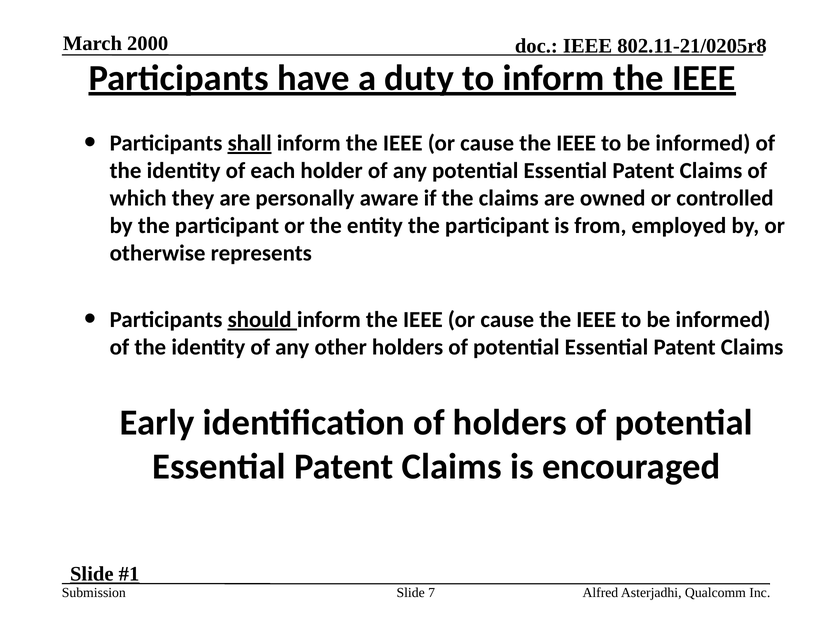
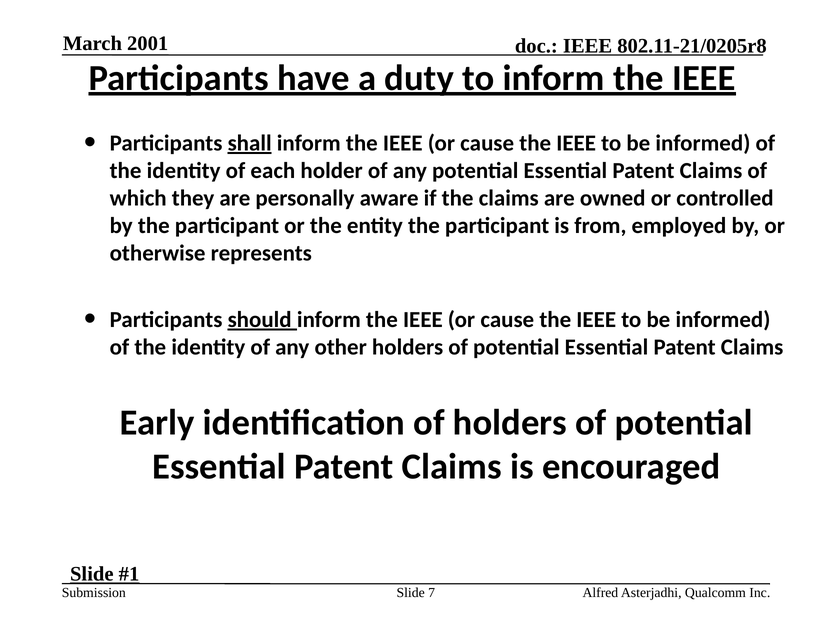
2000: 2000 -> 2001 (148, 44)
